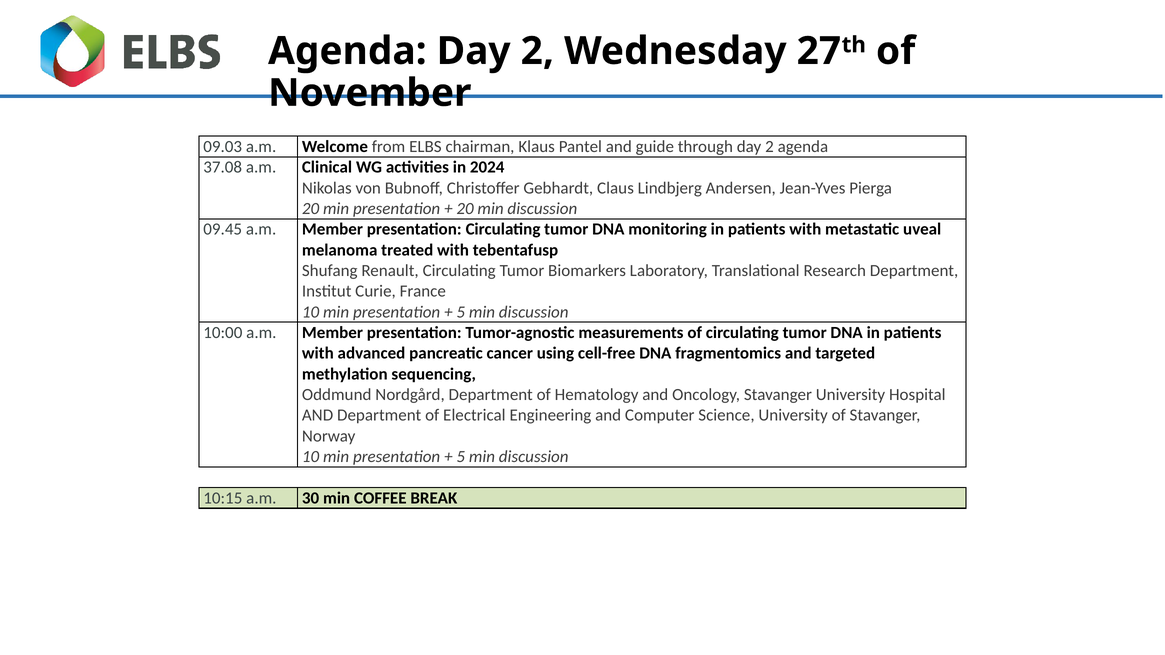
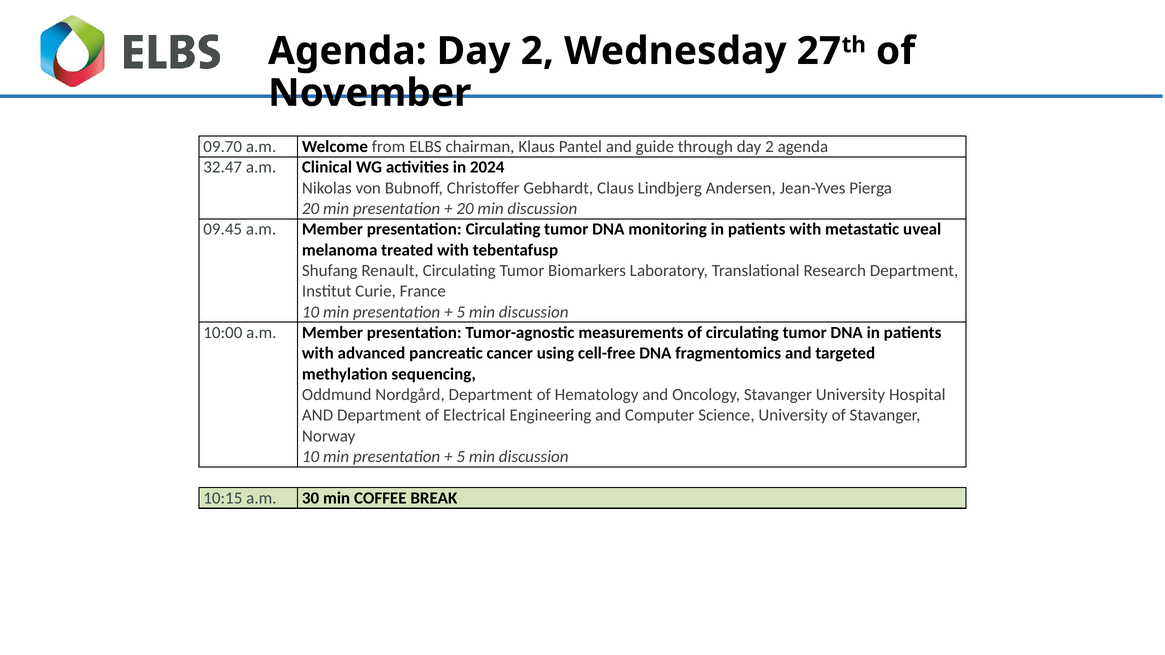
09.03: 09.03 -> 09.70 (223, 147)
37.08: 37.08 -> 32.47 (223, 167)
